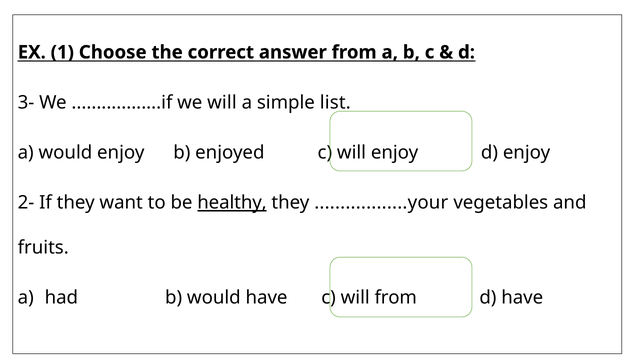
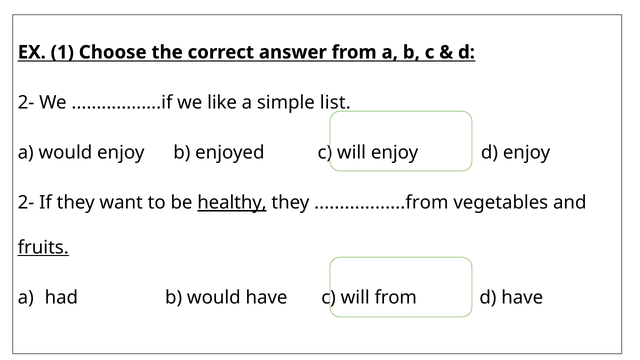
3-: 3- -> 2- (26, 102)
we will: will -> like (222, 102)
..................your: ..................your -> ..................from (381, 203)
fruits underline: none -> present (43, 248)
